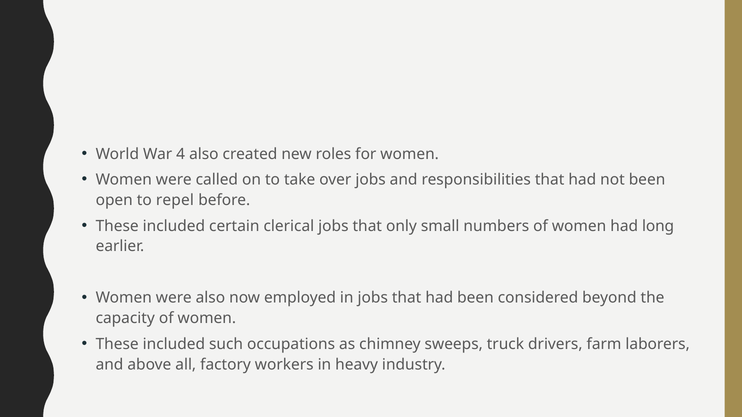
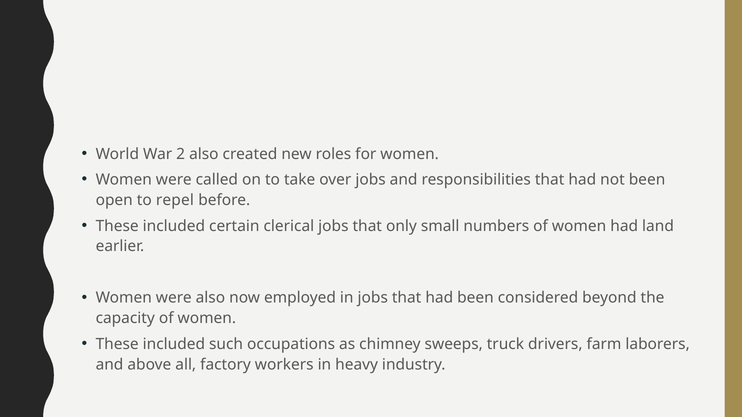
4: 4 -> 2 (181, 154)
long: long -> land (658, 226)
